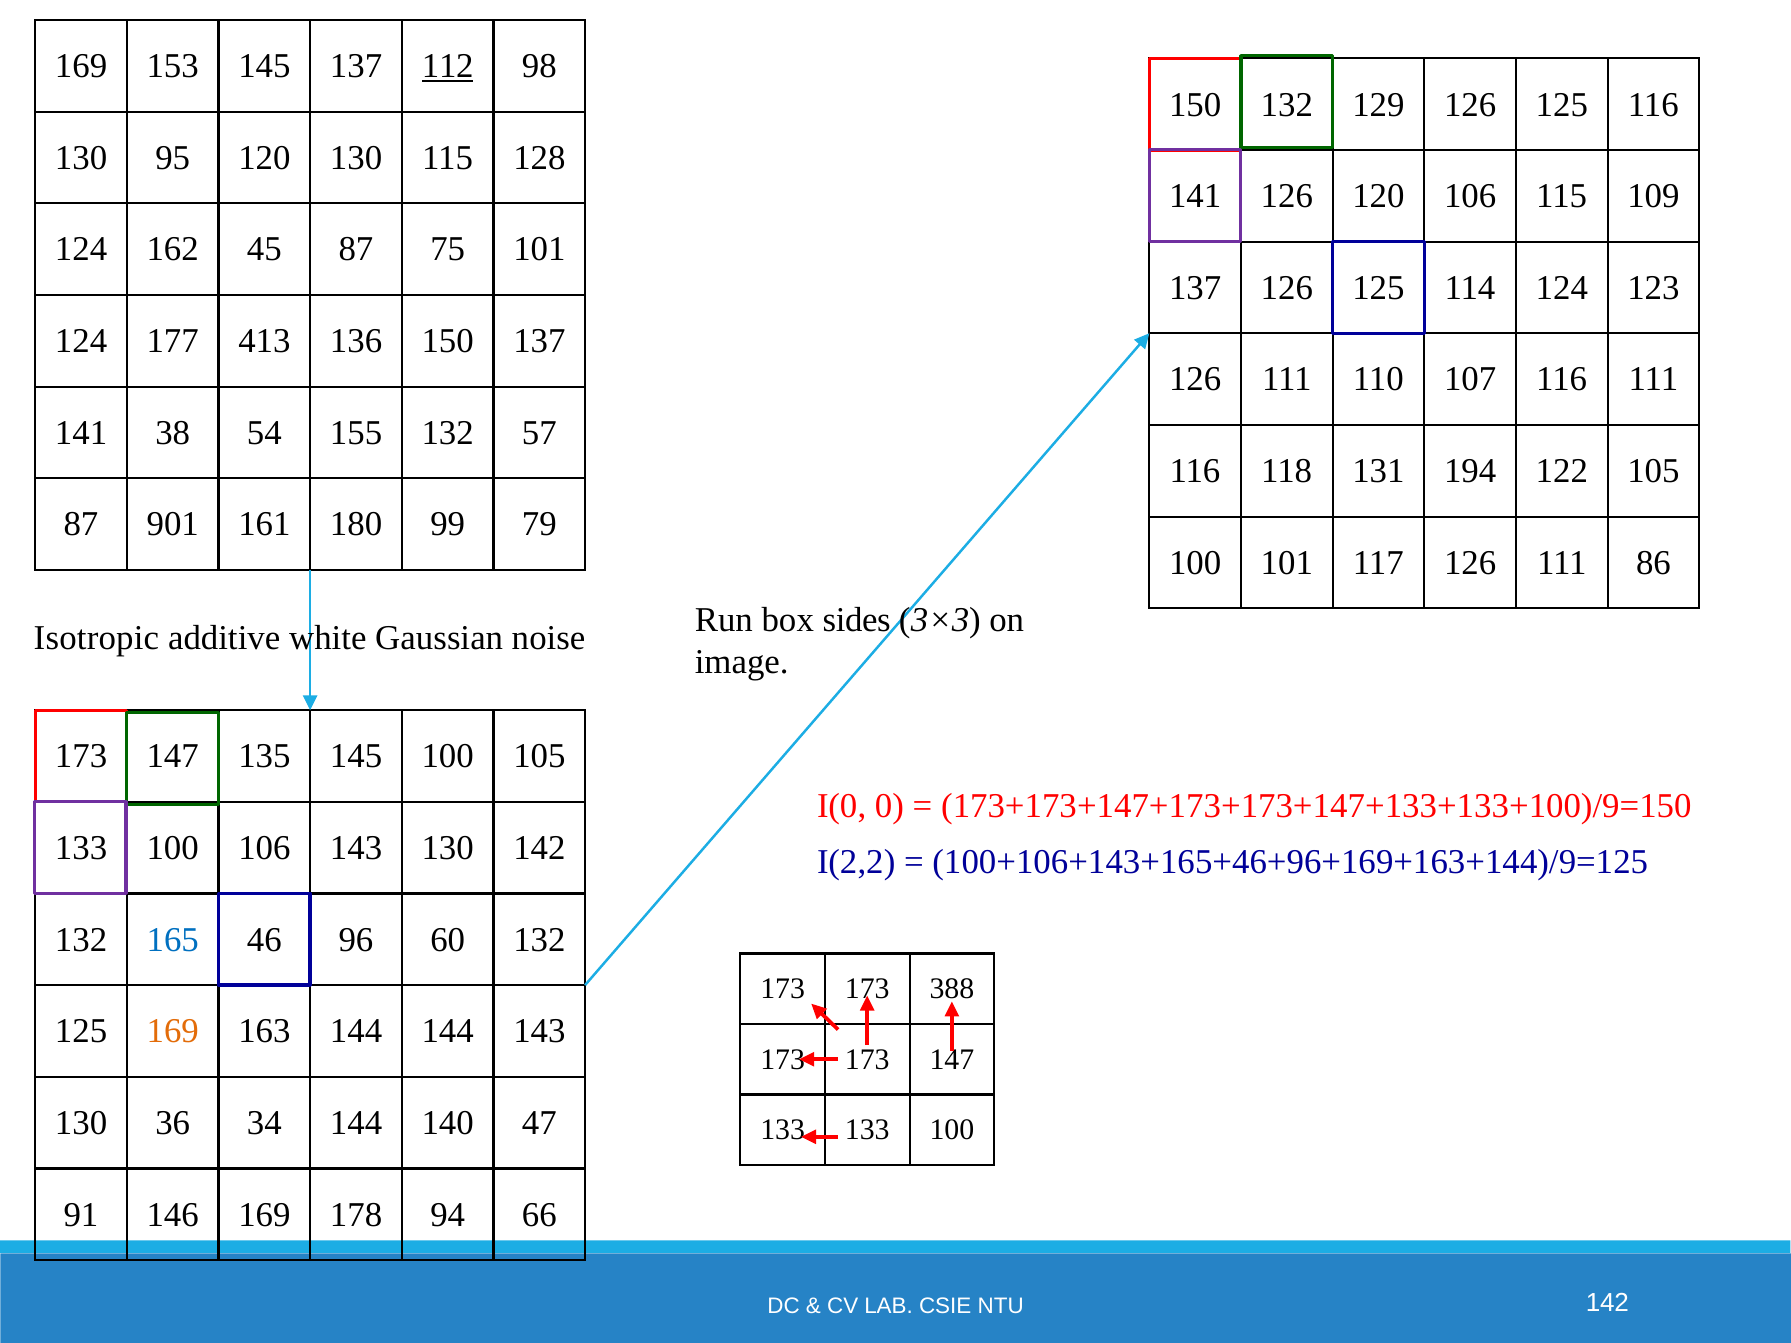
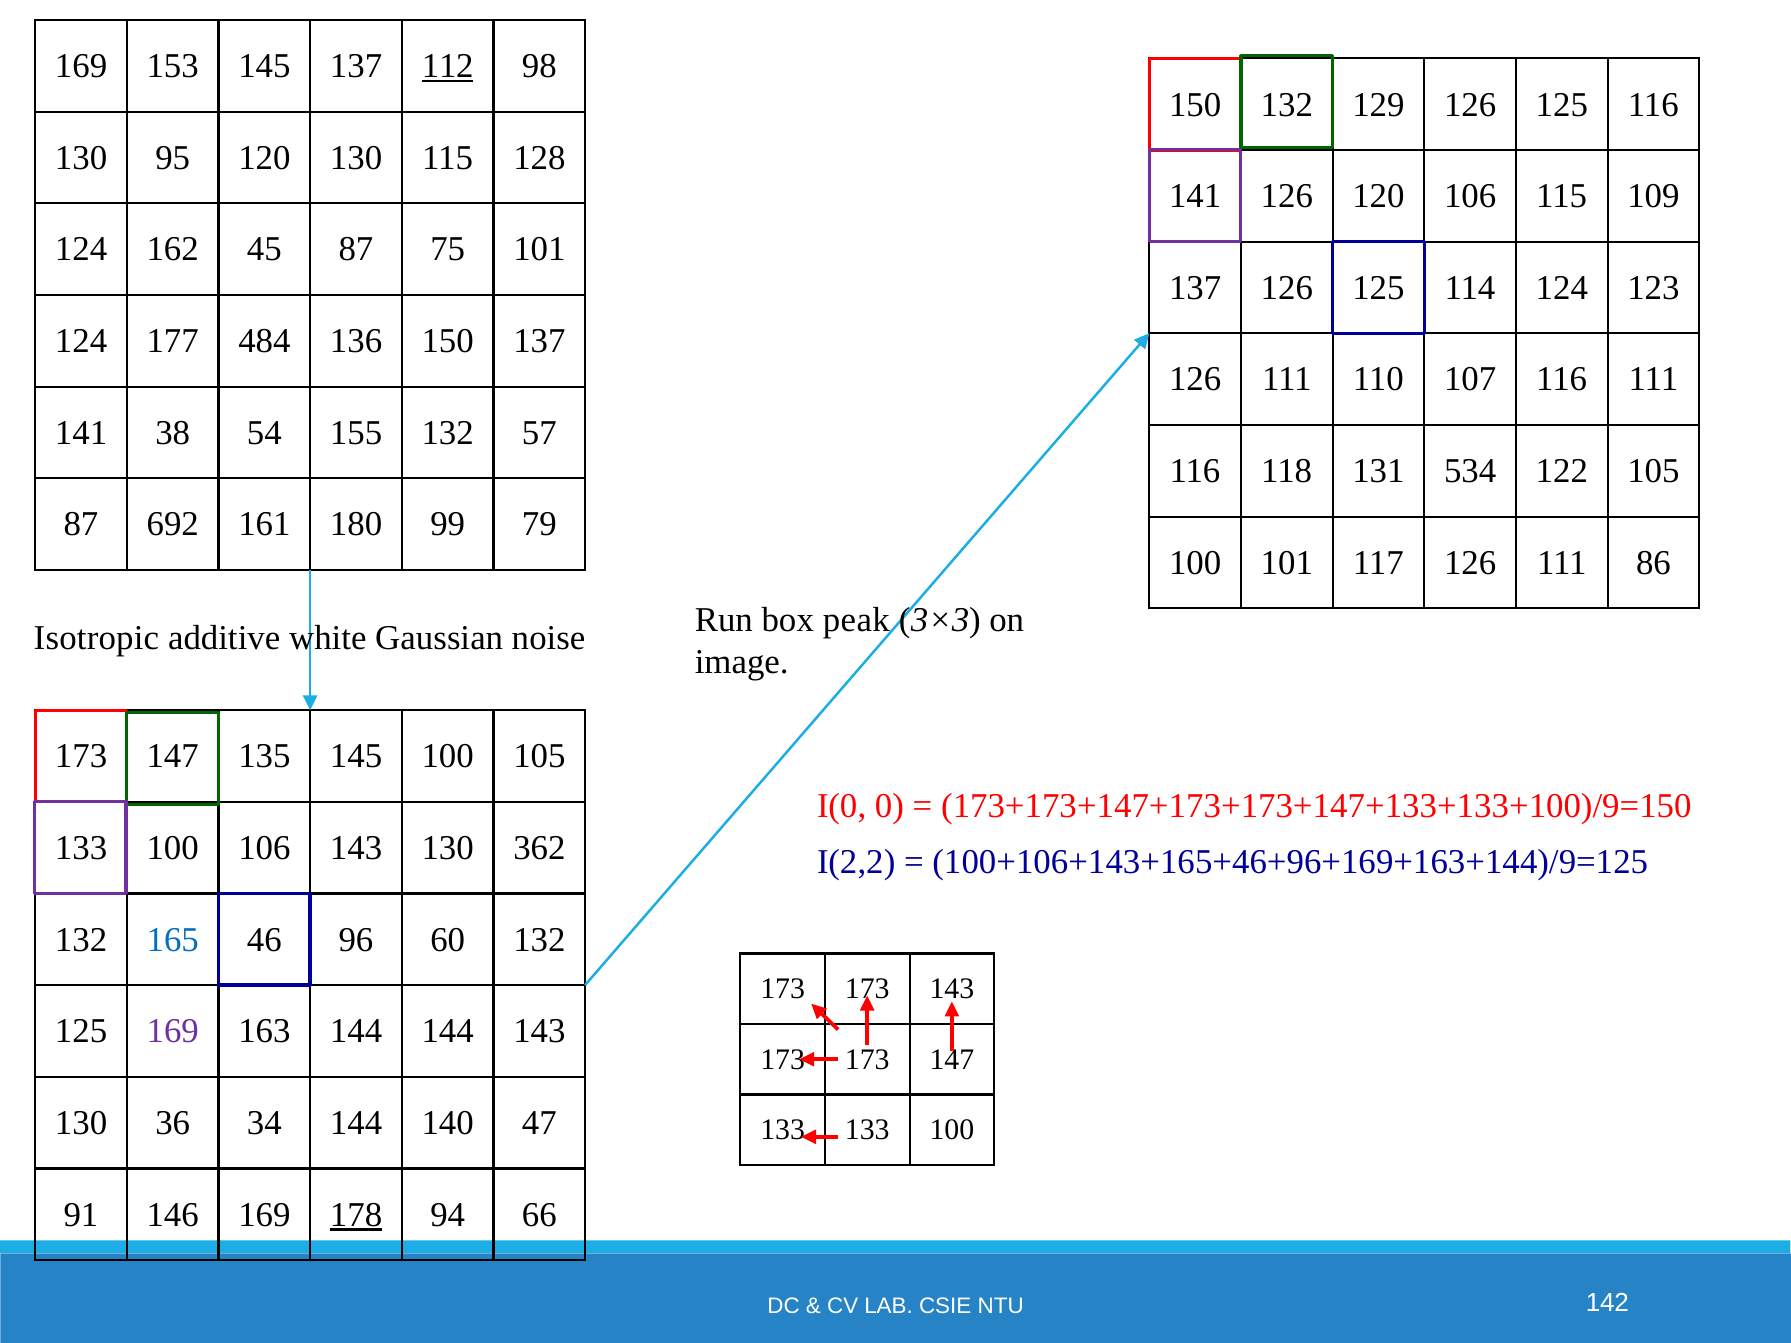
413: 413 -> 484 (264, 341)
194: 194 -> 534 (1470, 471)
901: 901 -> 692 (173, 525)
sides: sides -> peak (856, 620)
130 142: 142 -> 362 (539, 848)
388: 388 -> 143 (952, 989)
169 colour: orange -> purple (173, 1031)
178 underline: none -> present (356, 1215)
